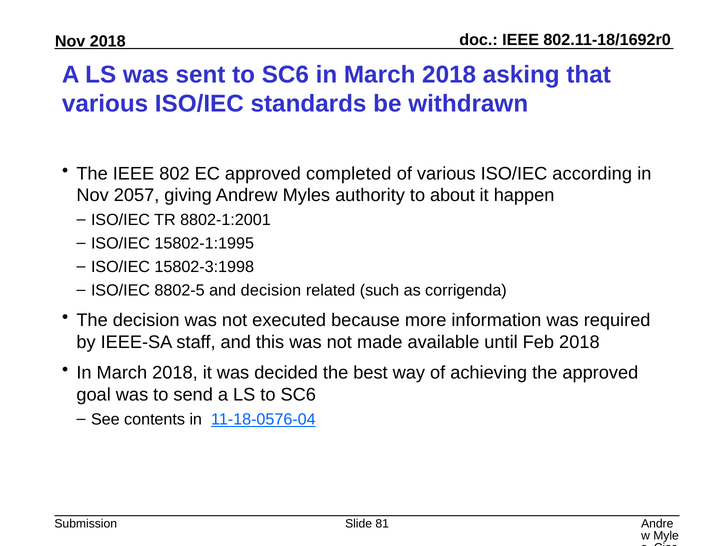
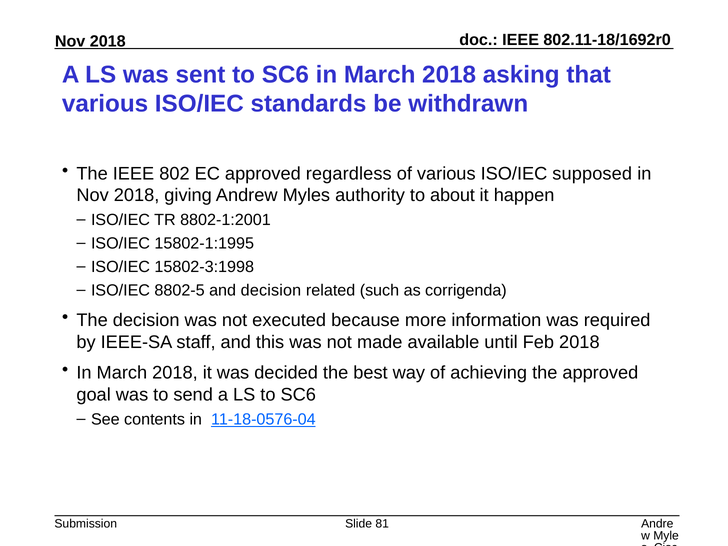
completed: completed -> regardless (349, 174)
according: according -> supposed (592, 174)
2057: 2057 -> 2018 (137, 195)
